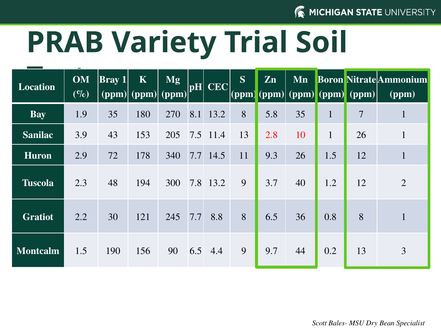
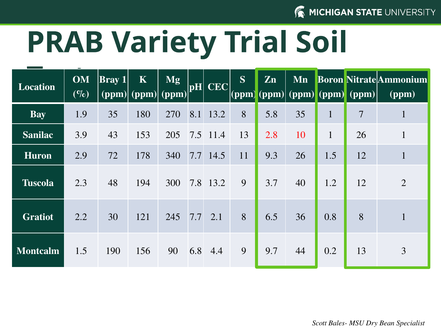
8.8: 8.8 -> 2.1 (217, 217)
90 6.5: 6.5 -> 6.8 (196, 251)
